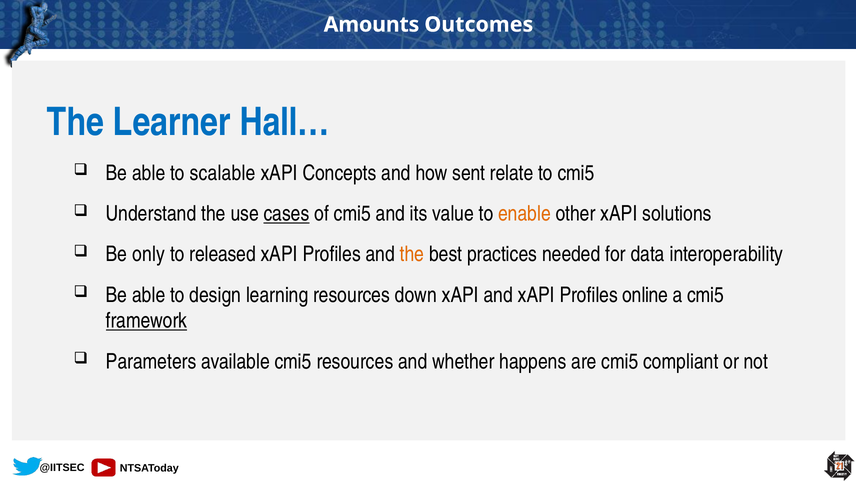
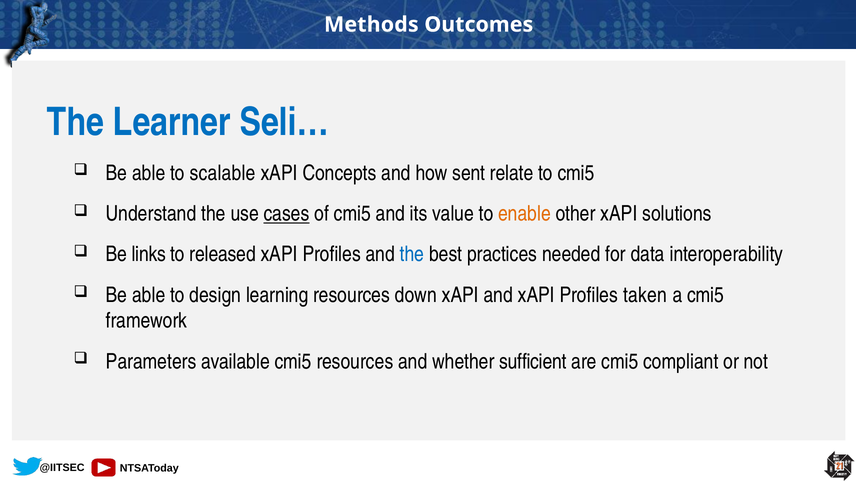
Amounts: Amounts -> Methods (371, 25)
Hall…: Hall… -> Seli… (284, 122)
only: only -> links (149, 254)
the colour: orange -> blue (412, 254)
online: online -> taken (645, 295)
framework underline: present -> none (147, 320)
happens: happens -> sufficient (533, 361)
